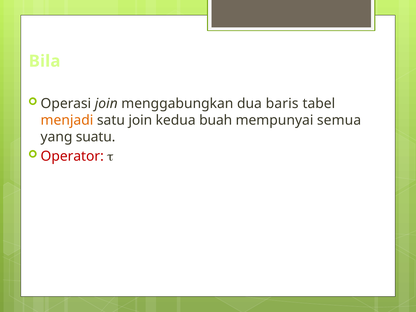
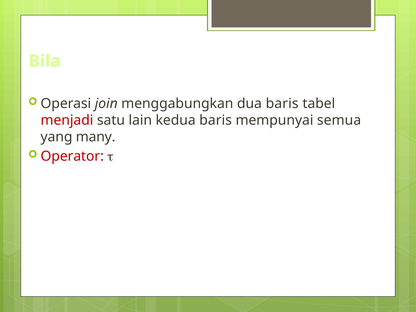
menjadi colour: orange -> red (67, 120)
satu join: join -> lain (140, 120)
kedua buah: buah -> baris (216, 120)
suatu: suatu -> many (96, 137)
